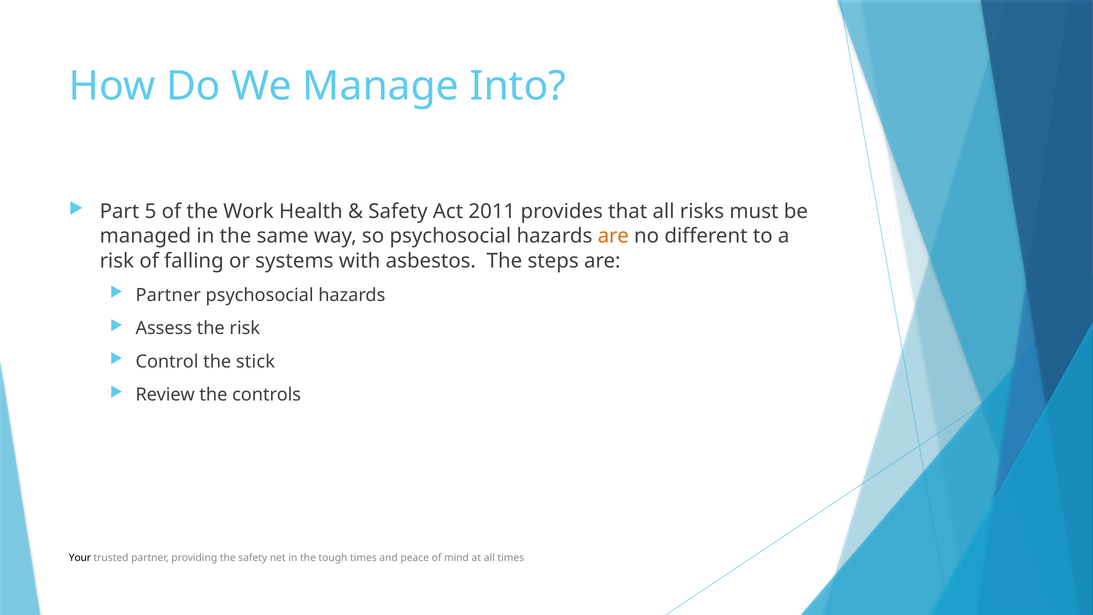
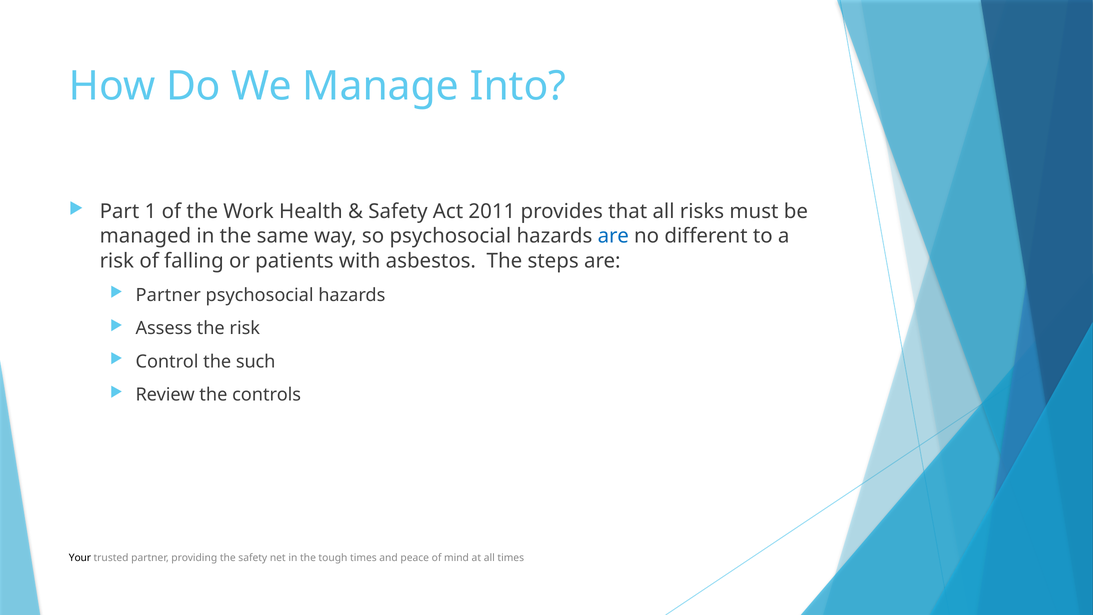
5: 5 -> 1 (151, 212)
are colour: orange -> blue (613, 236)
systems: systems -> patients (294, 261)
stick: stick -> such (256, 362)
